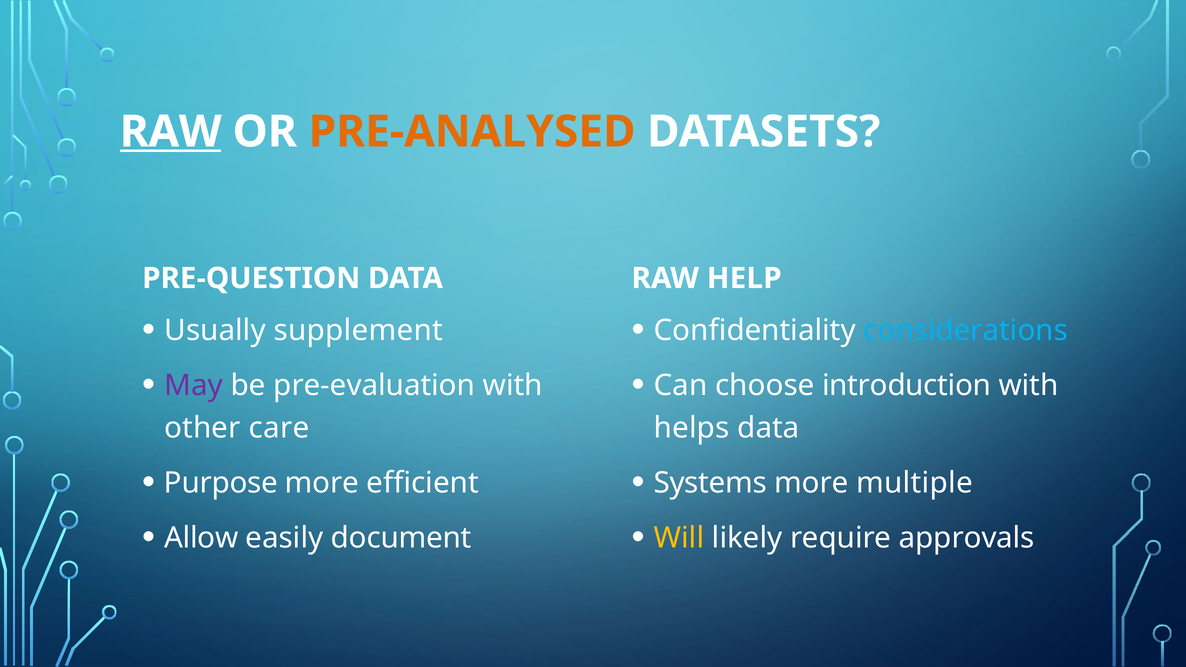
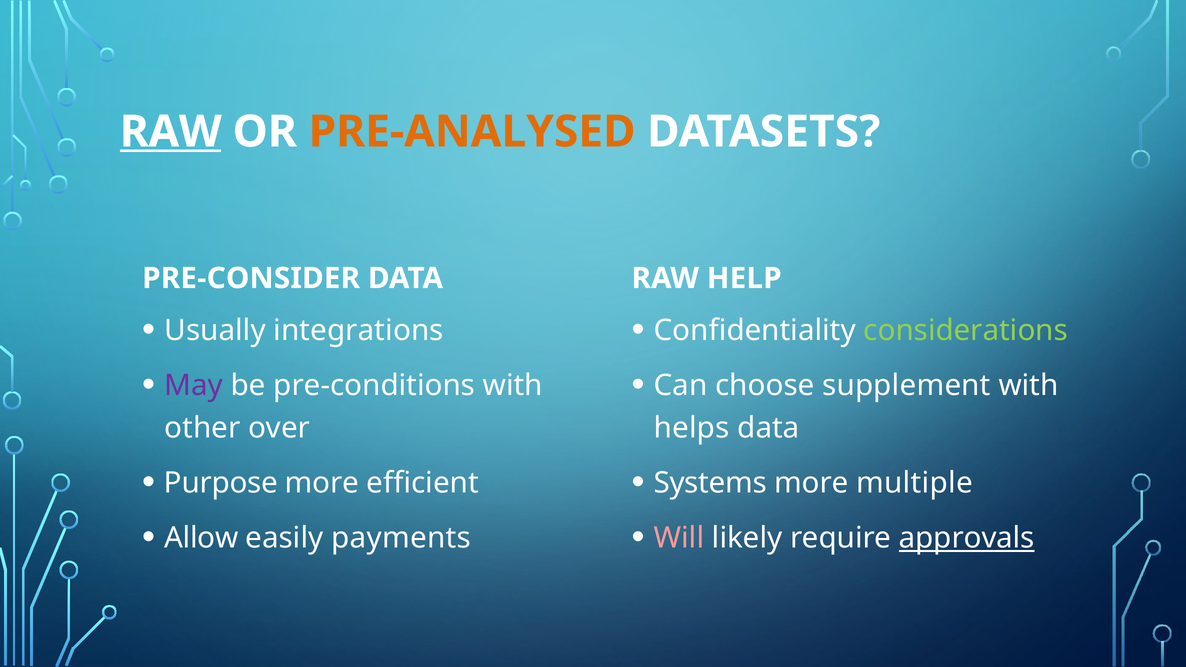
PRE-QUESTION: PRE-QUESTION -> PRE-CONSIDER (251, 278)
supplement: supplement -> integrations (359, 330)
considerations colour: light blue -> light green (966, 330)
pre-evaluation: pre-evaluation -> pre-conditions (374, 385)
introduction: introduction -> supplement (906, 385)
care: care -> over (279, 428)
document: document -> payments (401, 538)
Will colour: yellow -> pink (679, 538)
approvals underline: none -> present (967, 538)
